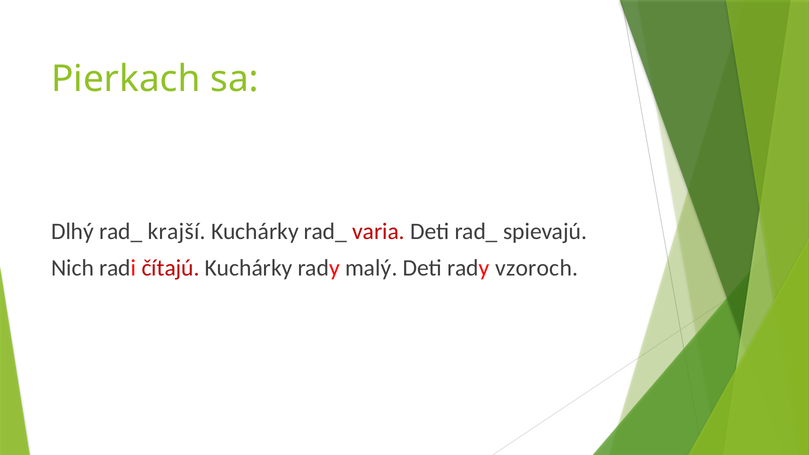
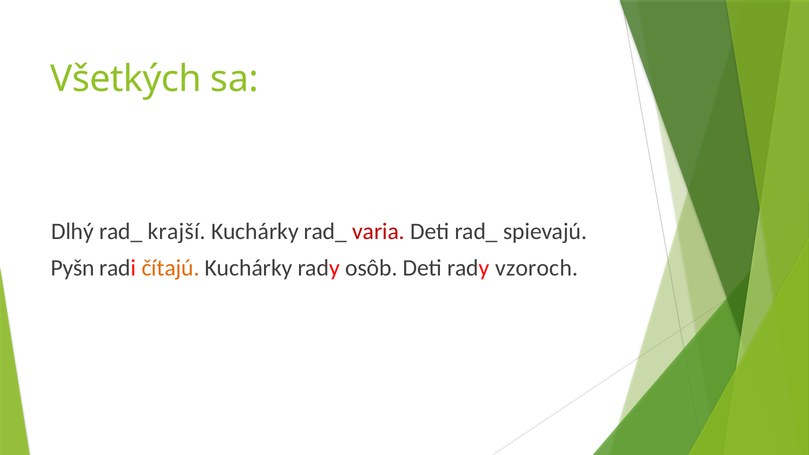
Pierkach: Pierkach -> Všetkých (126, 79)
Nich: Nich -> Pyšn (73, 268)
čítajú colour: red -> orange (171, 268)
malý: malý -> osôb (371, 268)
